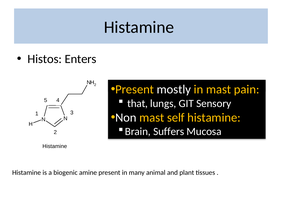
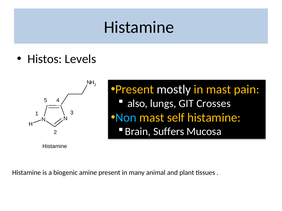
Enters: Enters -> Levels (80, 59)
that: that -> also (138, 104)
Sensory: Sensory -> Crosses (214, 104)
Non colour: white -> light blue (126, 118)
